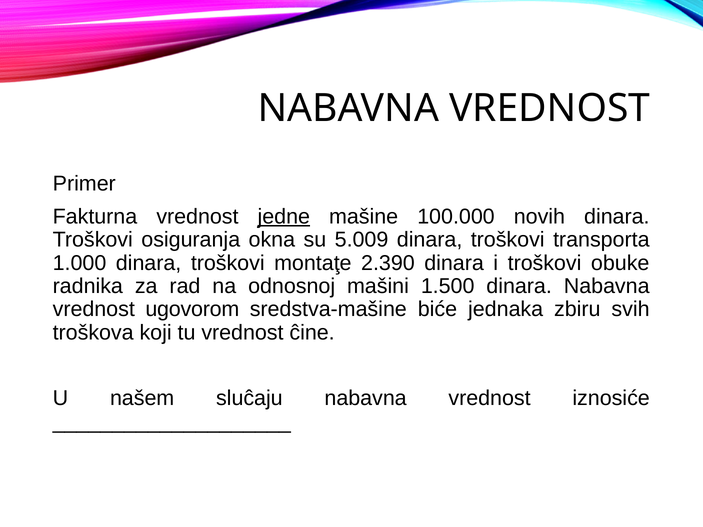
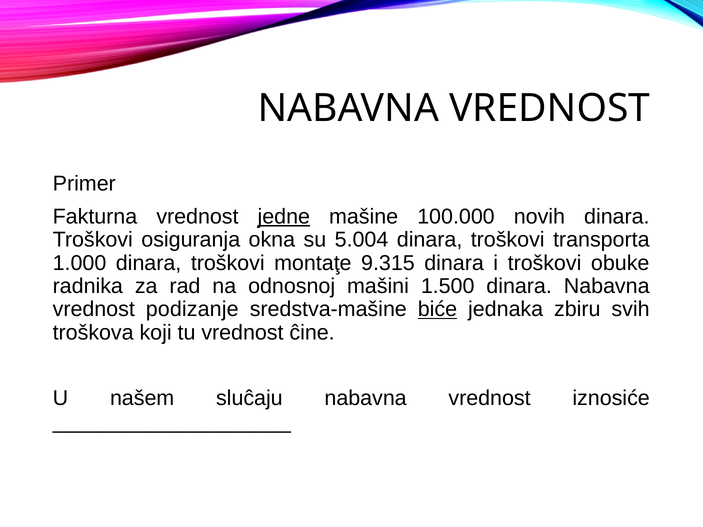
5.009: 5.009 -> 5.004 (362, 240)
2.390: 2.390 -> 9.315 (388, 263)
ugovorom: ugovorom -> podizanje (192, 309)
biće underline: none -> present (437, 309)
